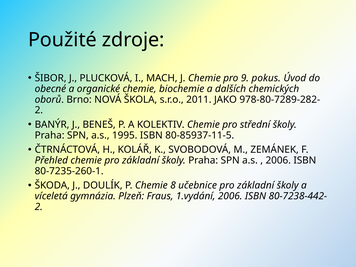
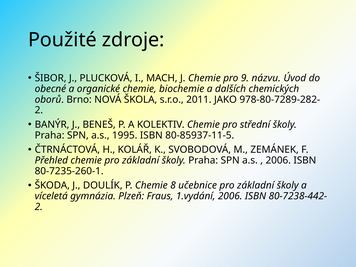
pokus: pokus -> názvu (266, 78)
